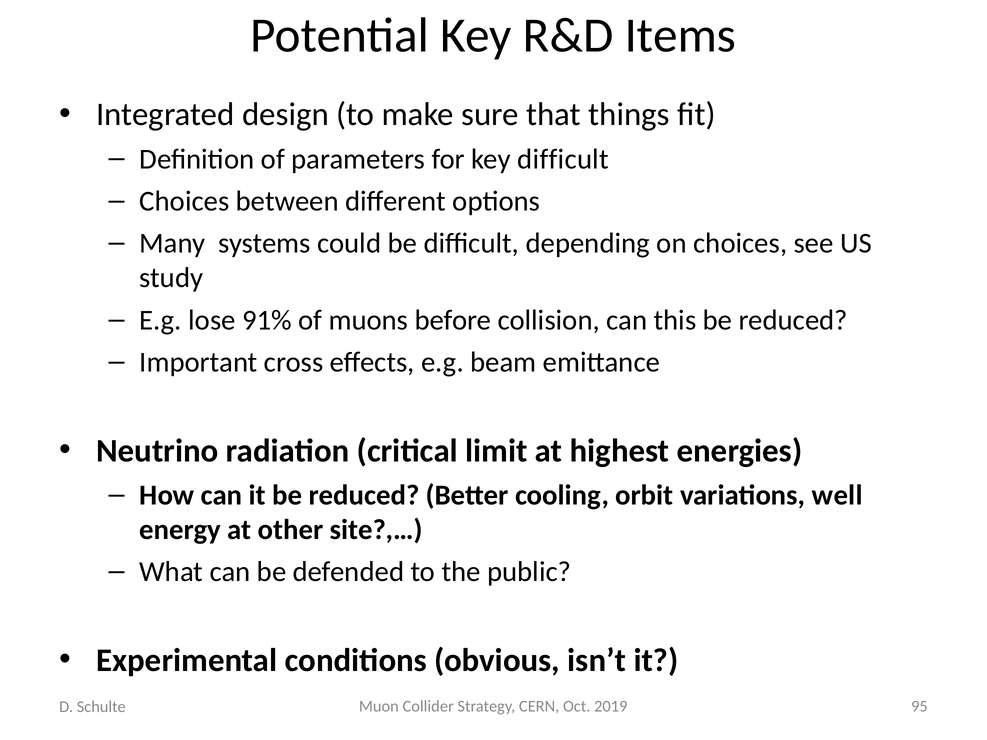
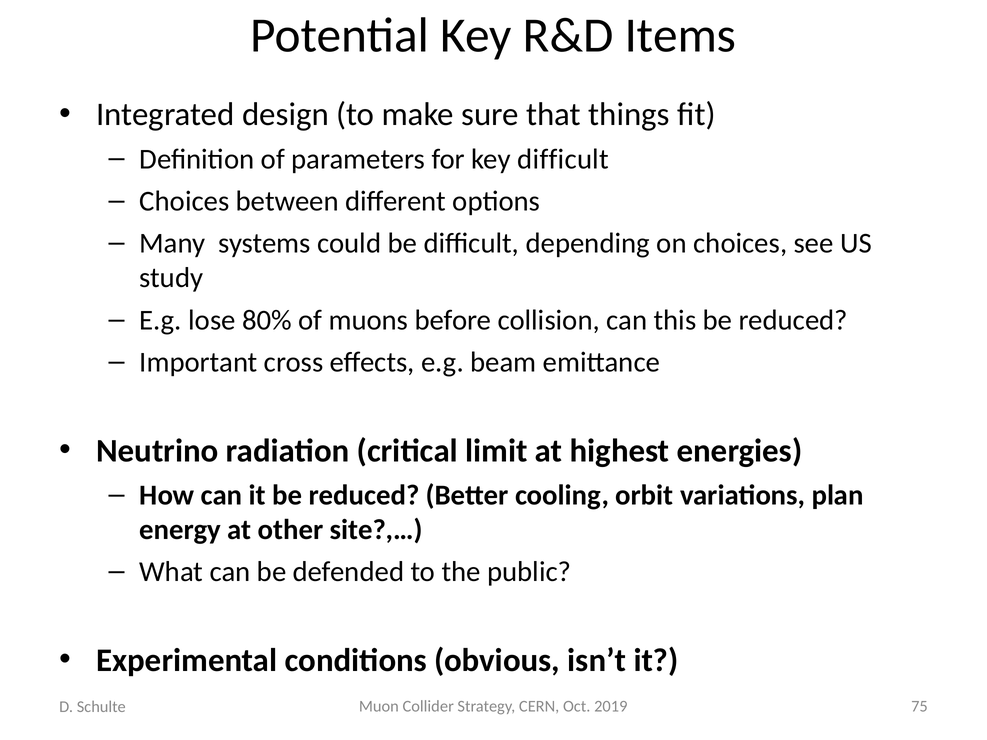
91%: 91% -> 80% (267, 320)
well: well -> plan (838, 495)
95: 95 -> 75 (919, 707)
